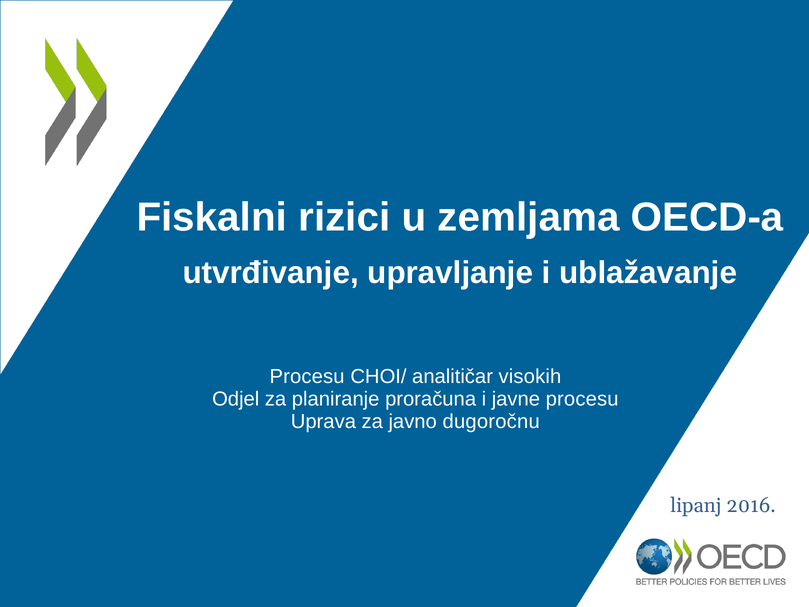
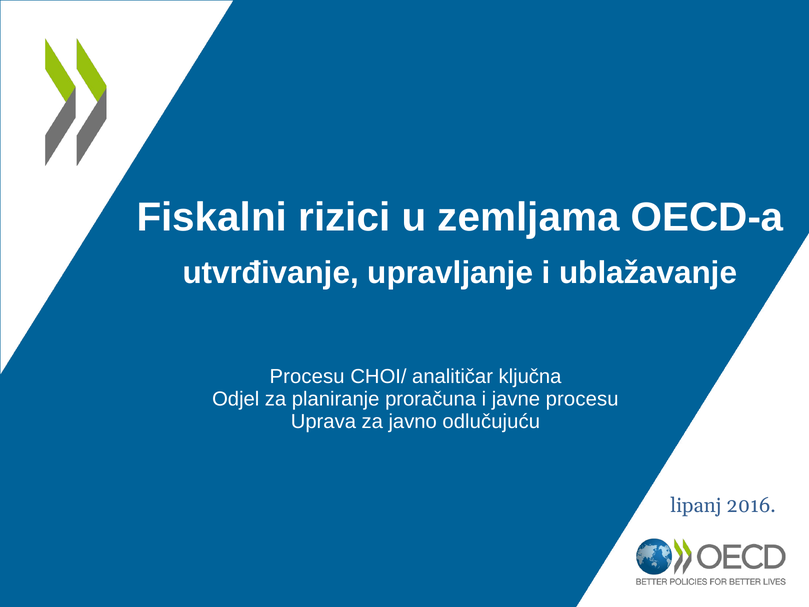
visokih: visokih -> ključna (530, 376)
dugoročnu: dugoročnu -> odlučujuću (491, 421)
